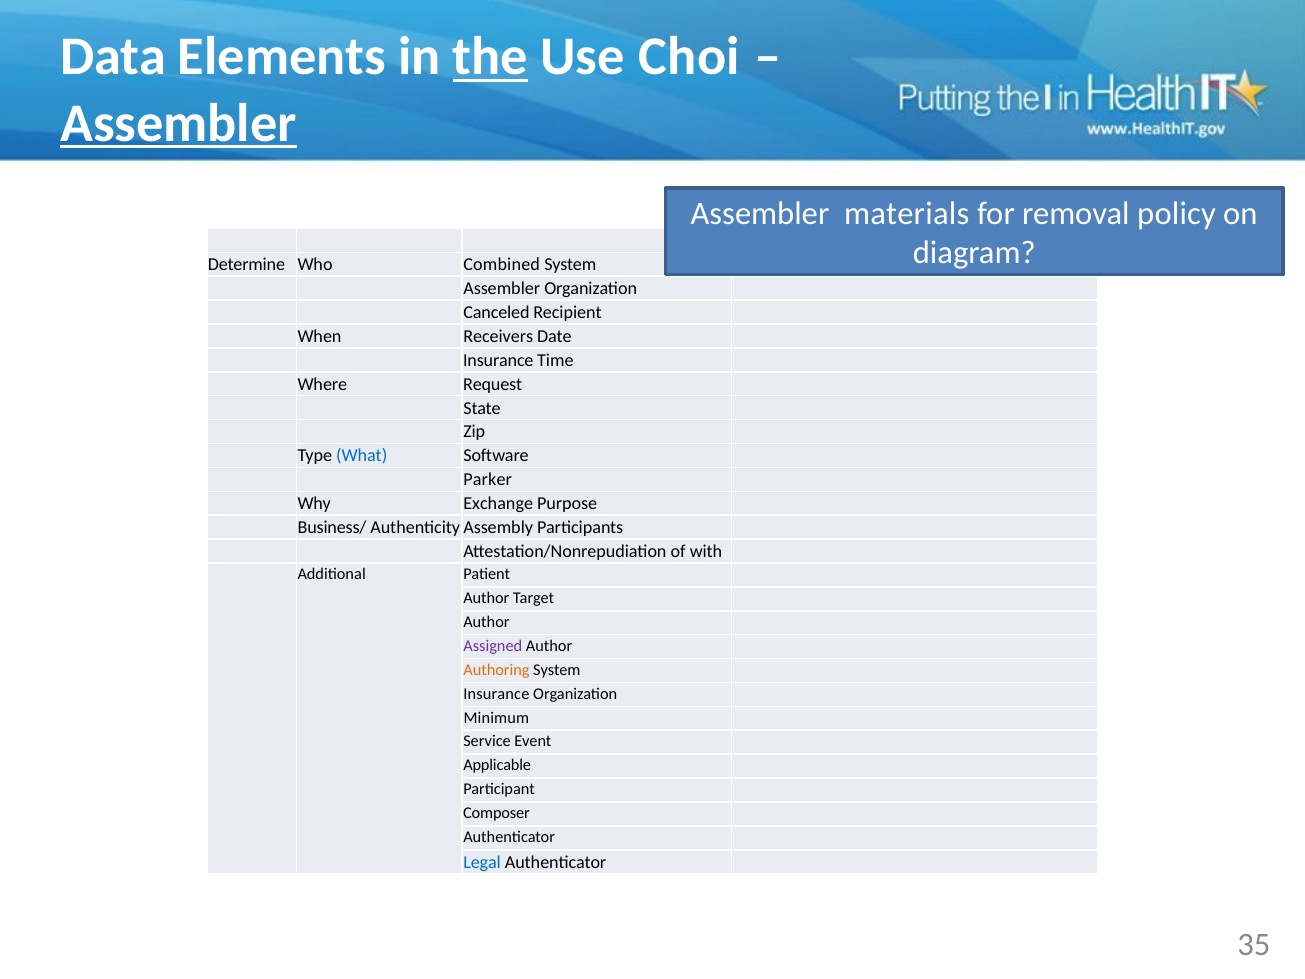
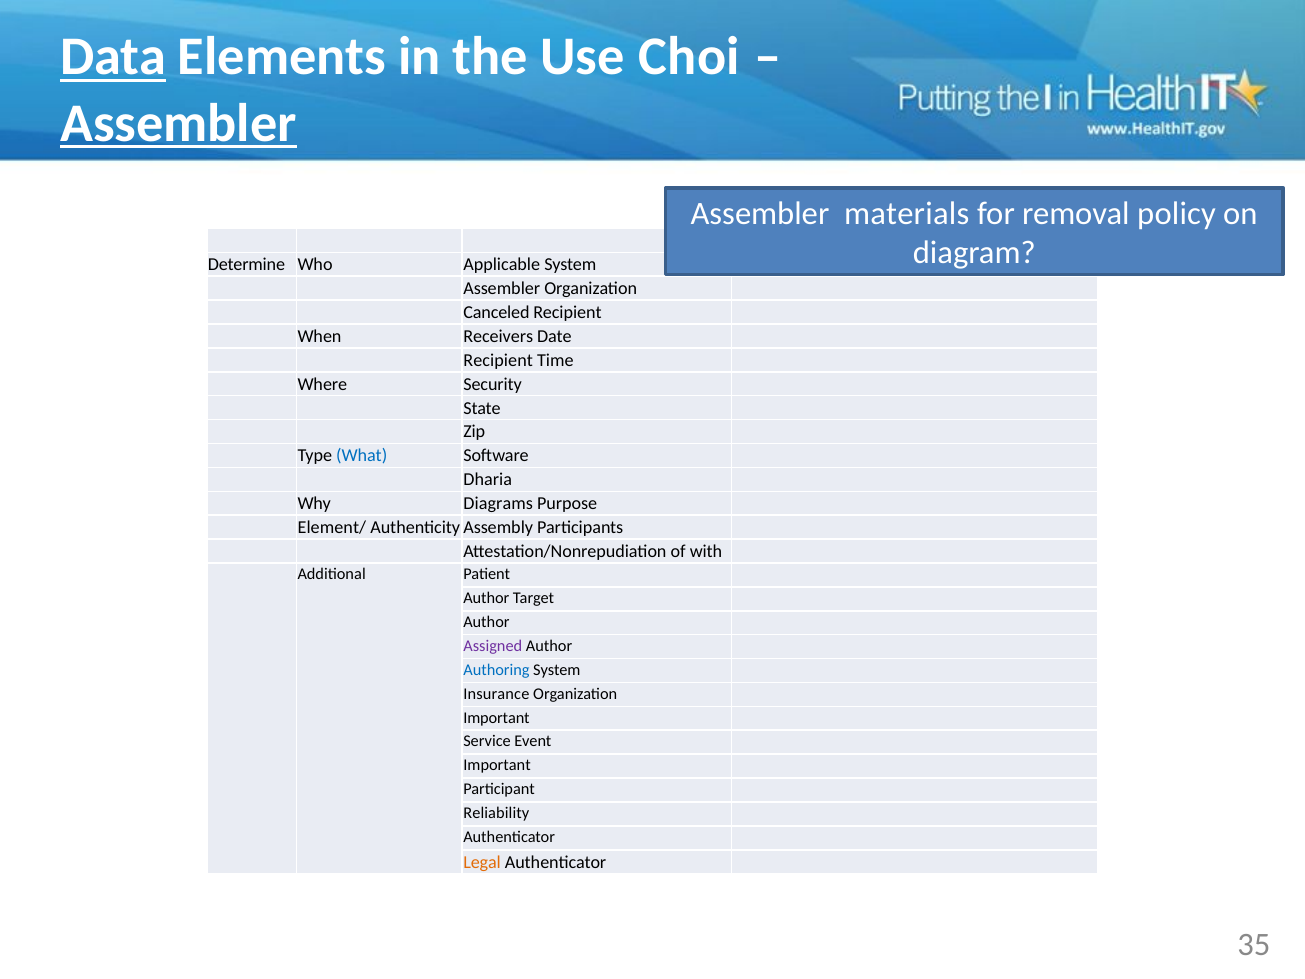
Data underline: none -> present (113, 57)
the underline: present -> none (491, 57)
Combined: Combined -> Applicable (502, 265)
Insurance: Insurance -> Recipient (498, 360)
Request: Request -> Security (493, 384)
Parker: Parker -> Dharia (488, 480)
Exchange: Exchange -> Diagrams (498, 504)
Business/: Business/ -> Element/ (332, 527)
Authoring colour: orange -> blue (496, 670)
Minimum: Minimum -> Important (496, 717)
Applicable: Applicable -> Important (497, 765)
Composer: Composer -> Reliability (496, 813)
Legal colour: blue -> orange (482, 862)
